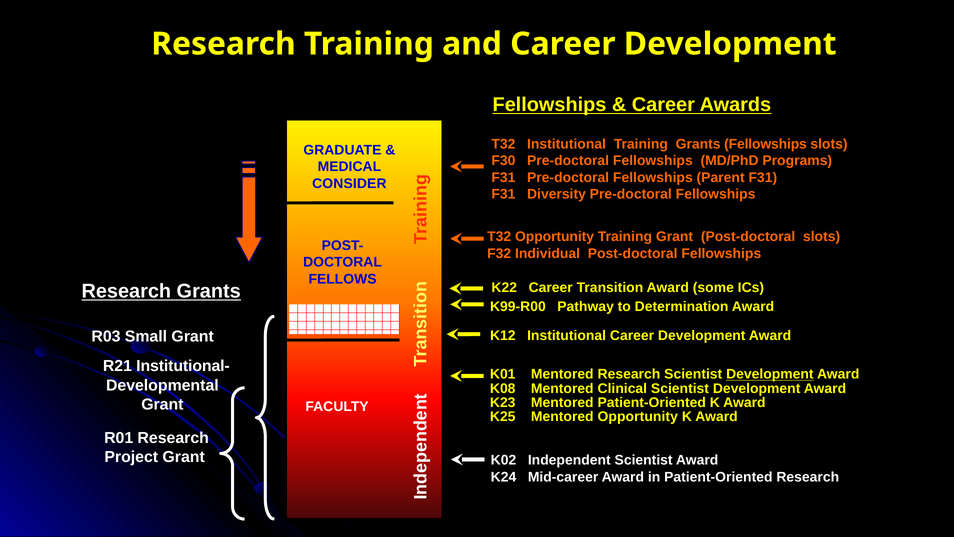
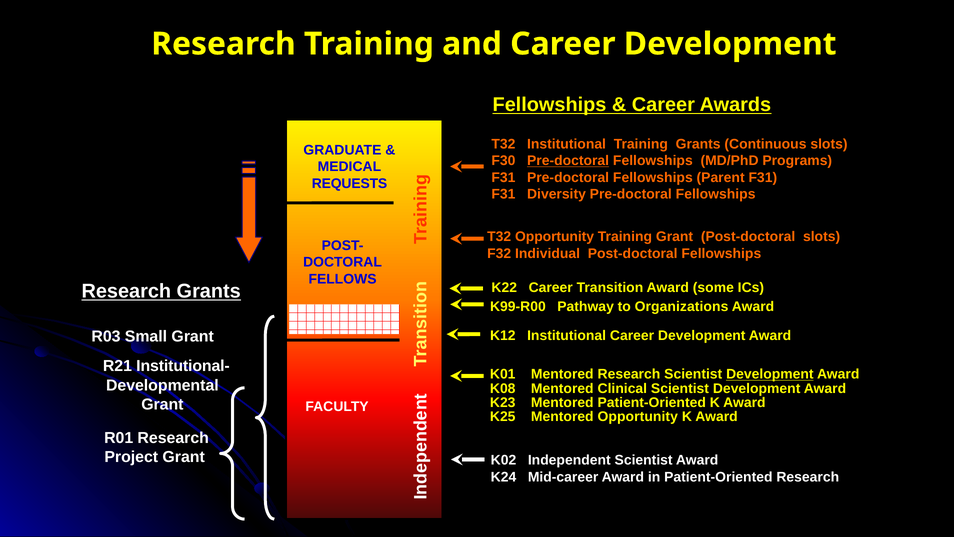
Grants Fellowships: Fellowships -> Continuous (765, 144)
Pre-doctoral underline: none -> present (568, 161)
CONSIDER: CONSIDER -> REQUESTS (350, 183)
Determination: Determination -> Organizations (682, 306)
